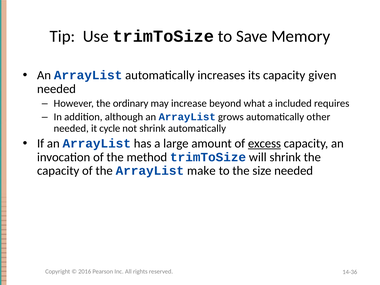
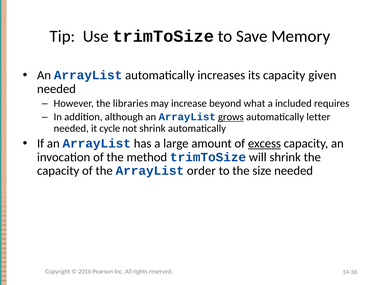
ordinary: ordinary -> libraries (131, 103)
grows underline: none -> present (231, 117)
other: other -> letter (318, 117)
make: make -> order (201, 171)
